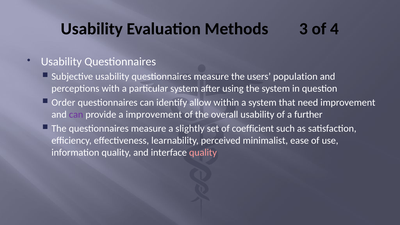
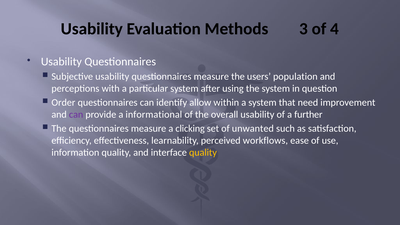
a improvement: improvement -> informational (154, 115)
slightly: slightly -> clicking (190, 129)
coefficient: coefficient -> unwanted (253, 129)
minimalist: minimalist -> workflows (265, 141)
quality colour: pink -> yellow (203, 153)
